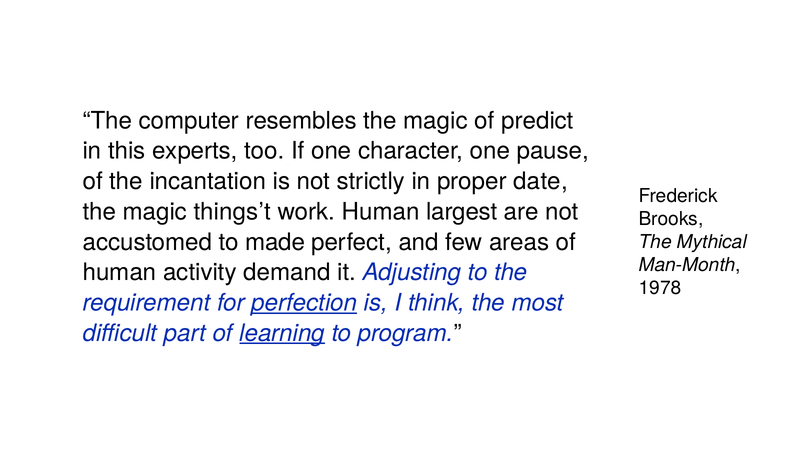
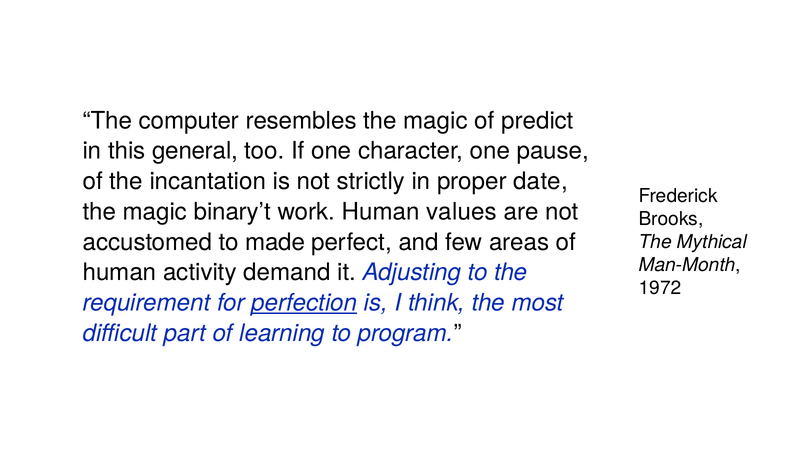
experts: experts -> general (195, 151)
things’t: things’t -> binary’t (232, 212)
largest: largest -> values (462, 212)
1978: 1978 -> 1972 (660, 288)
learning underline: present -> none (282, 333)
